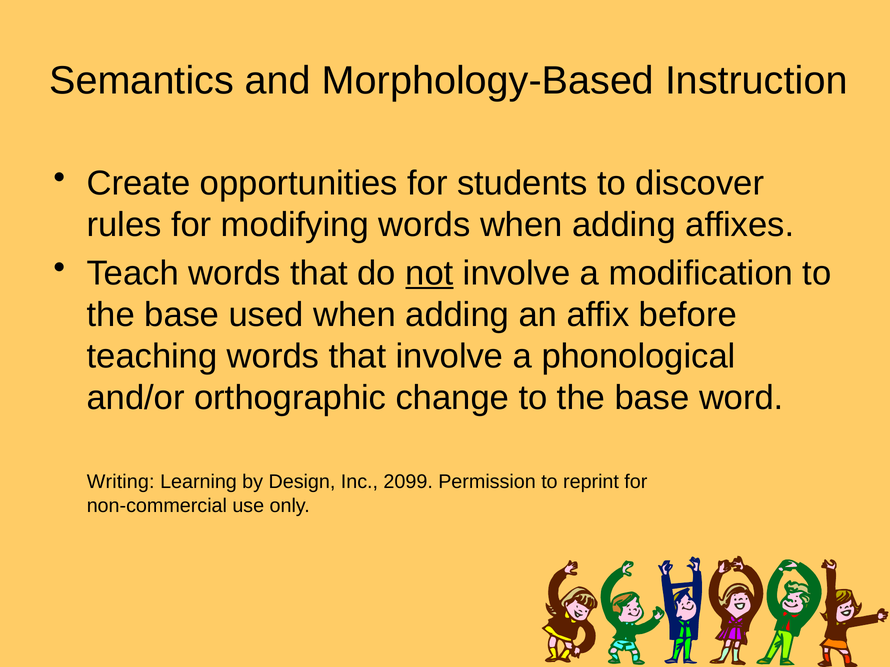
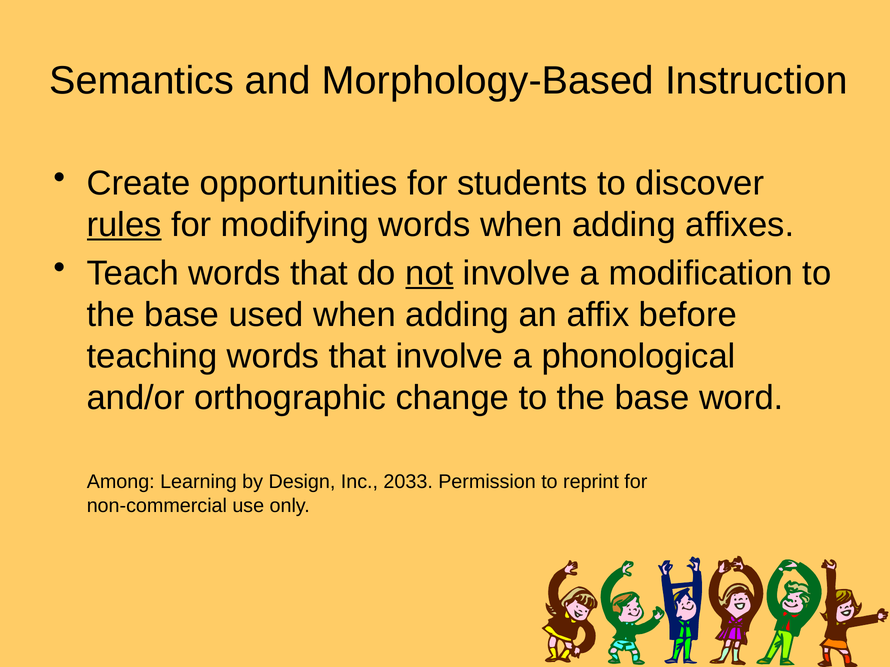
rules underline: none -> present (124, 225)
Writing: Writing -> Among (121, 482)
2099: 2099 -> 2033 (408, 482)
